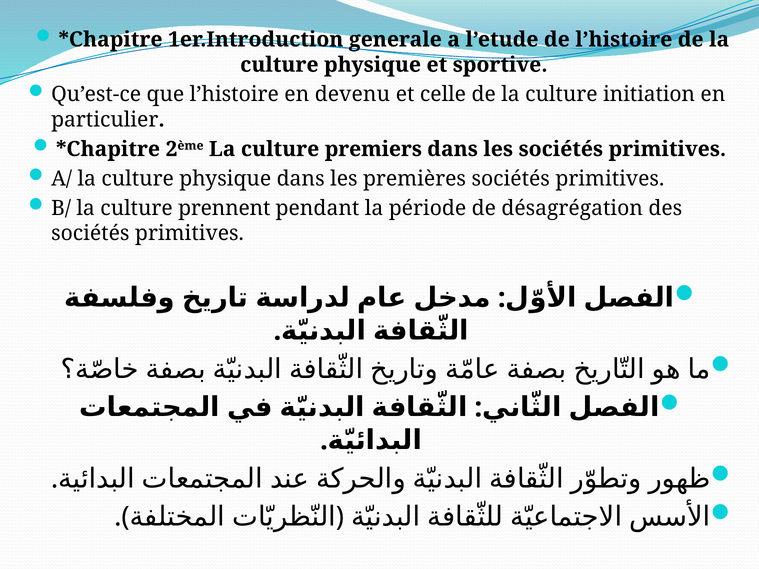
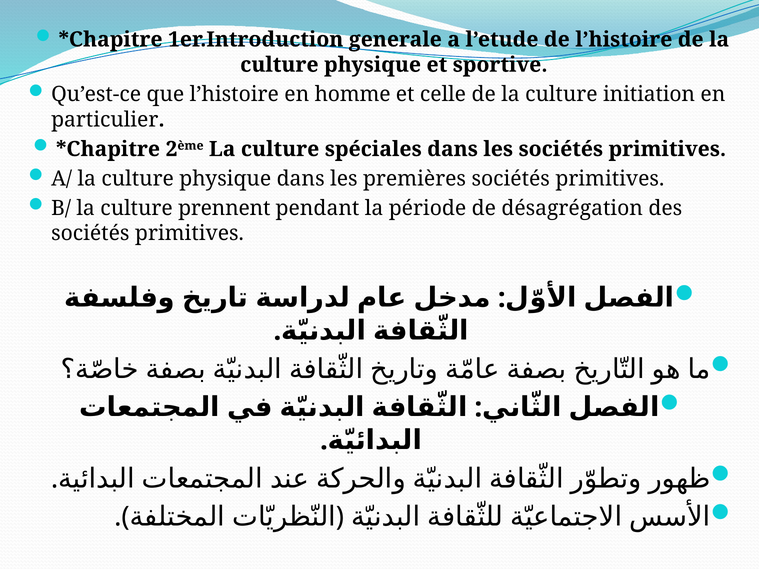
devenu: devenu -> homme (353, 94)
premiers: premiers -> spéciales (373, 149)
